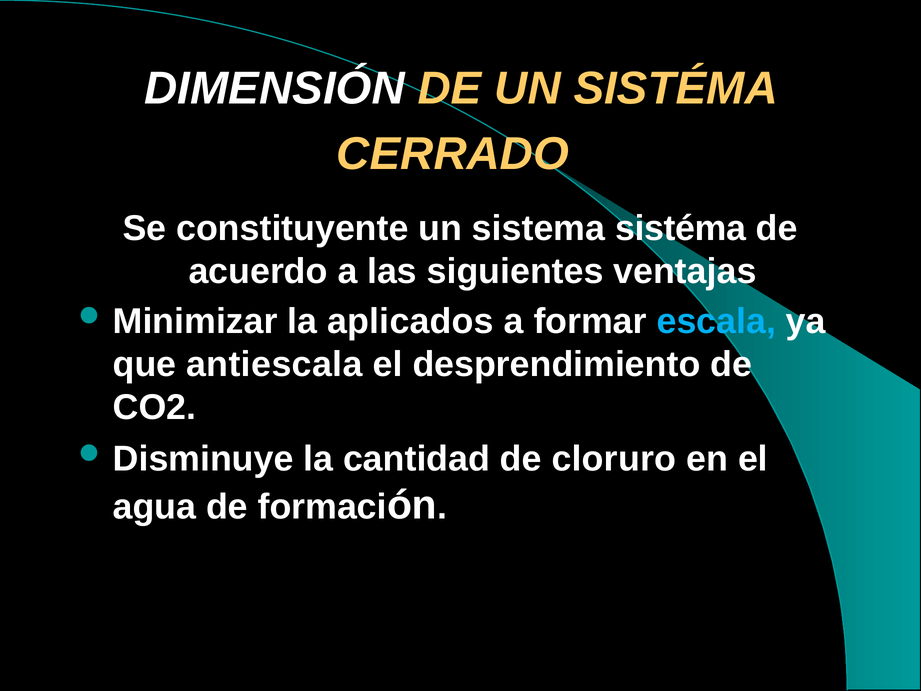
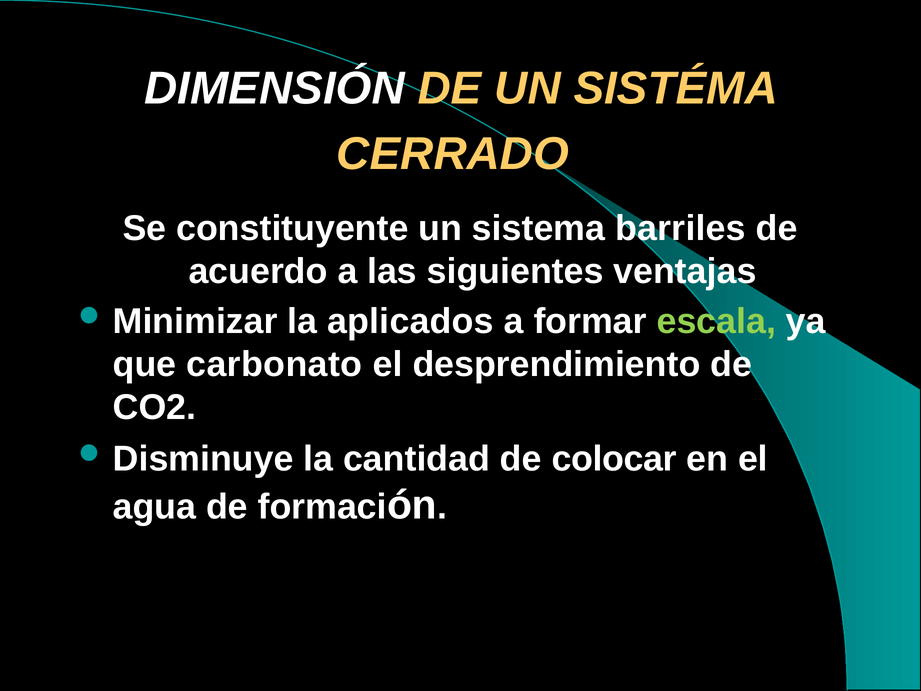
sistema sistéma: sistéma -> barriles (680, 228)
escala colour: light blue -> light green (716, 321)
antiescala: antiescala -> carbonato (274, 364)
cloruro: cloruro -> colocar (614, 459)
